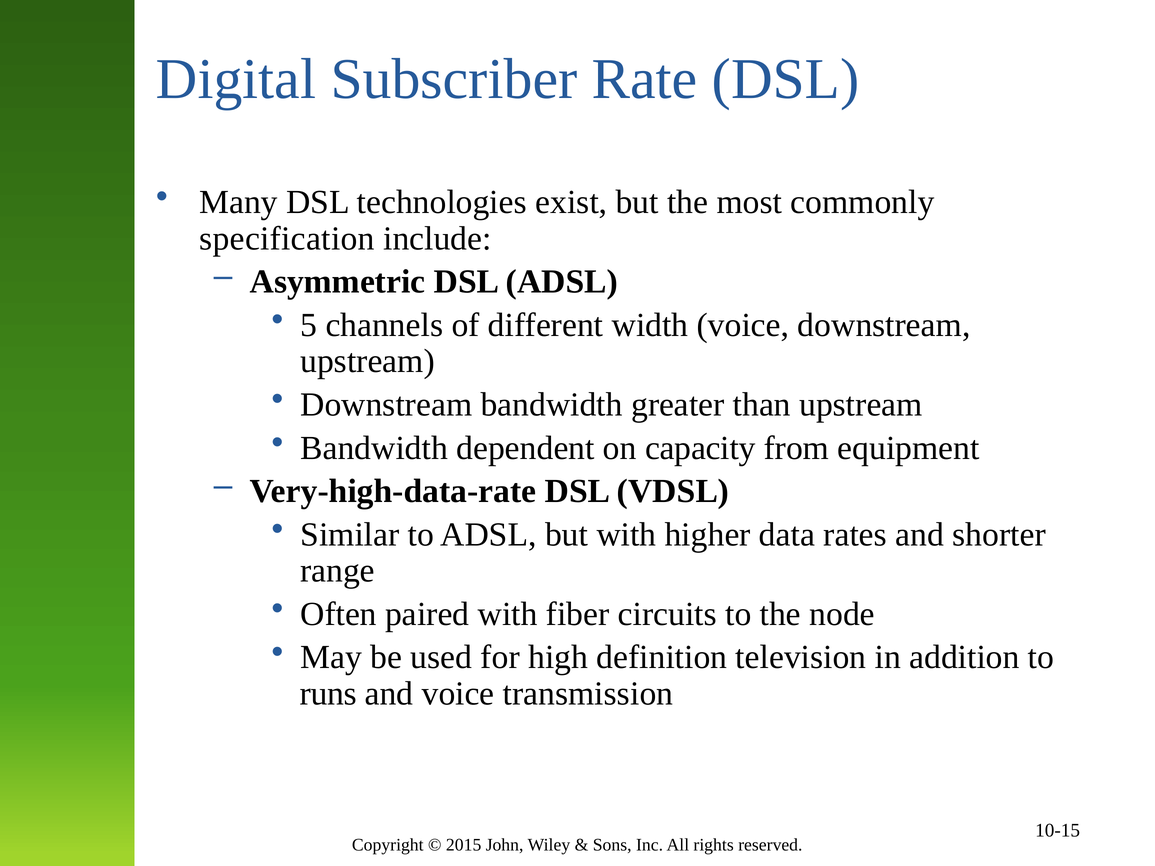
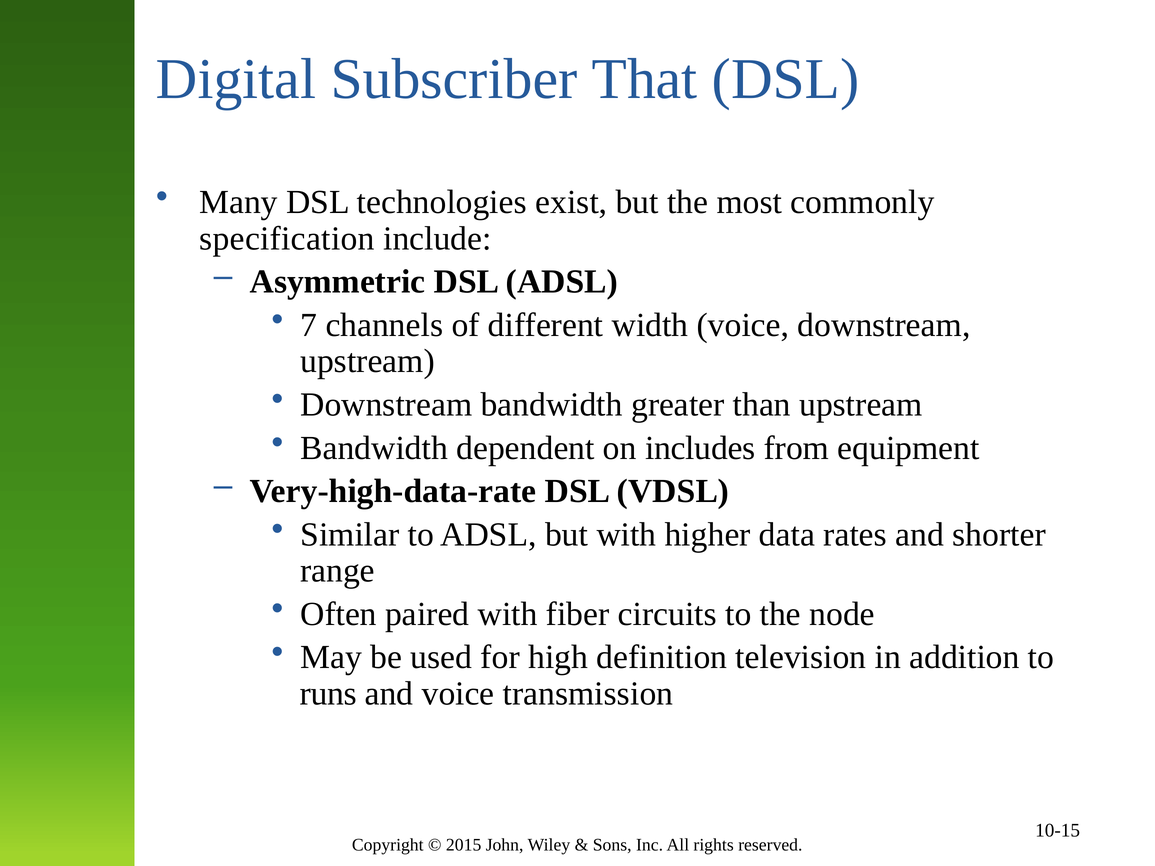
Rate: Rate -> That (645, 79)
5: 5 -> 7 (309, 325)
capacity: capacity -> includes (700, 448)
